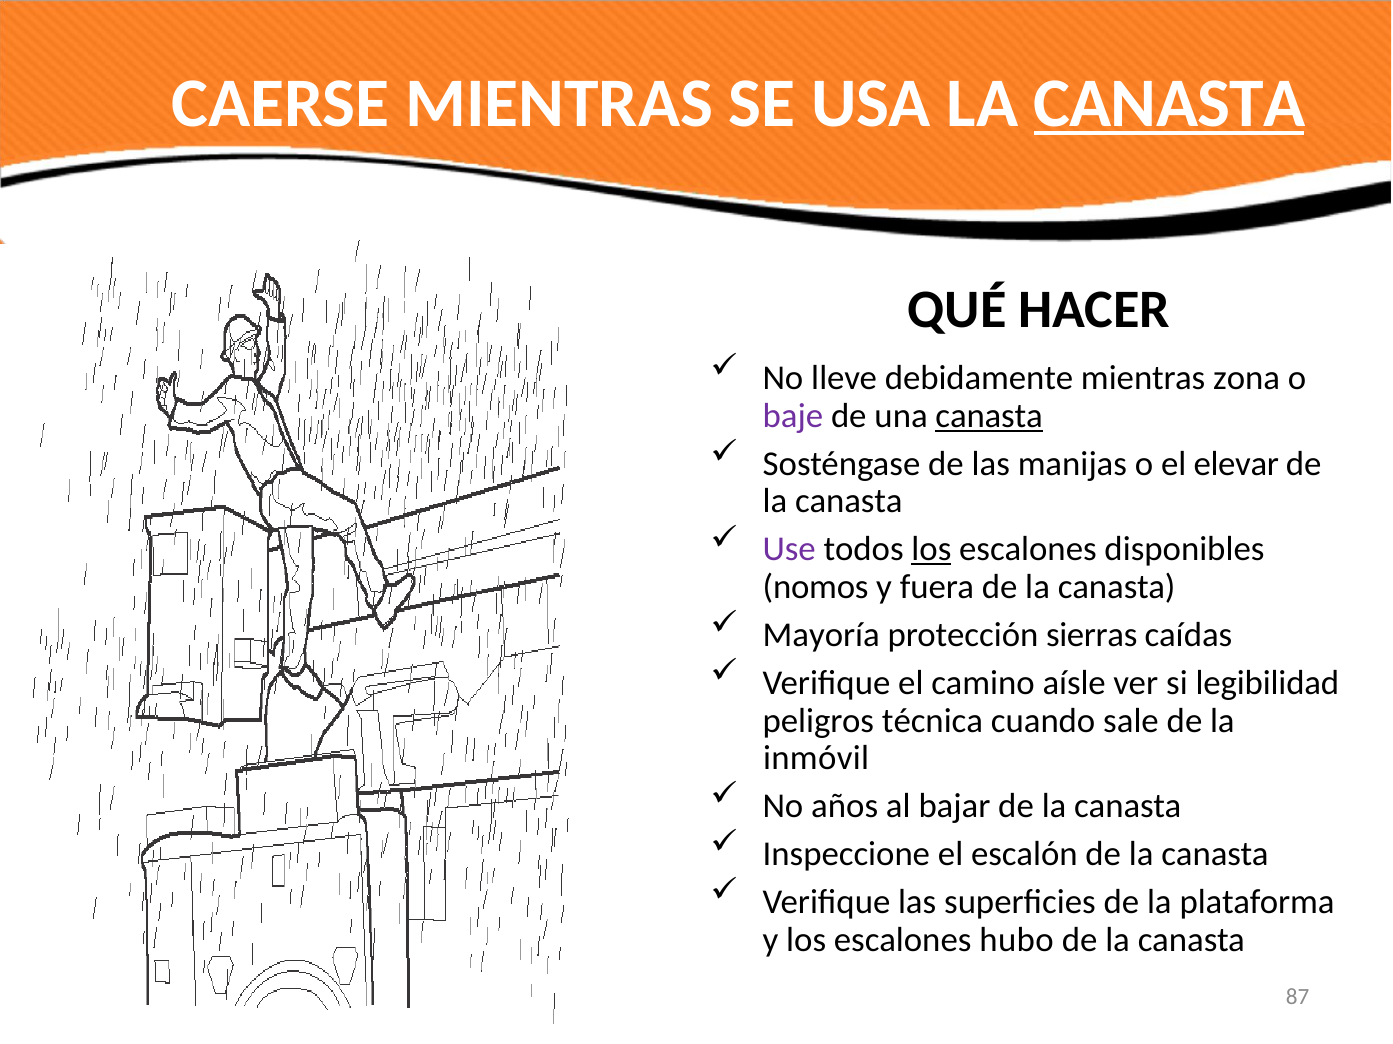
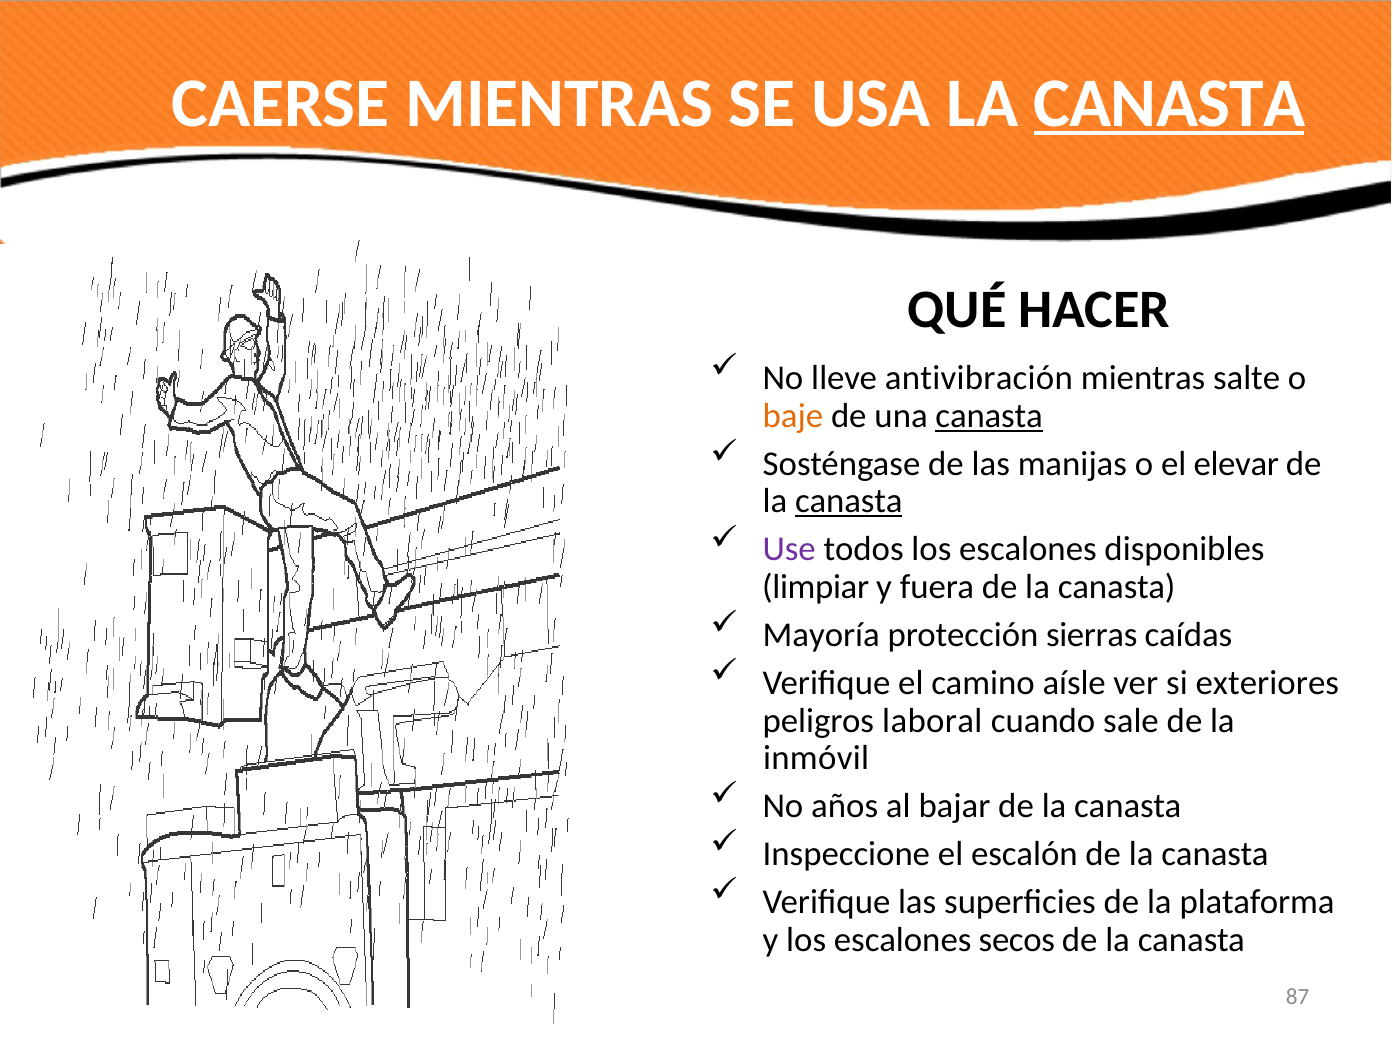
debidamente: debidamente -> antivibración (979, 379)
zona: zona -> salte (1247, 379)
baje colour: purple -> orange (793, 416)
canasta underline: none -> present (849, 502)
los underline: present -> none (931, 550)
nomos: nomos -> limpiar (816, 587)
legibilidad: legibilidad -> exteriores (1267, 684)
técnica: técnica -> laboral (932, 721)
hubo: hubo -> secos (1017, 941)
